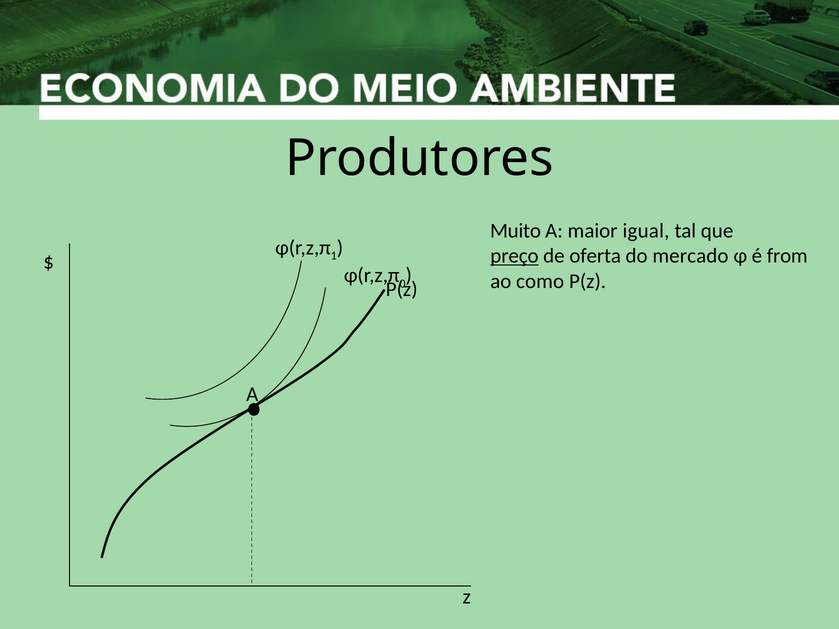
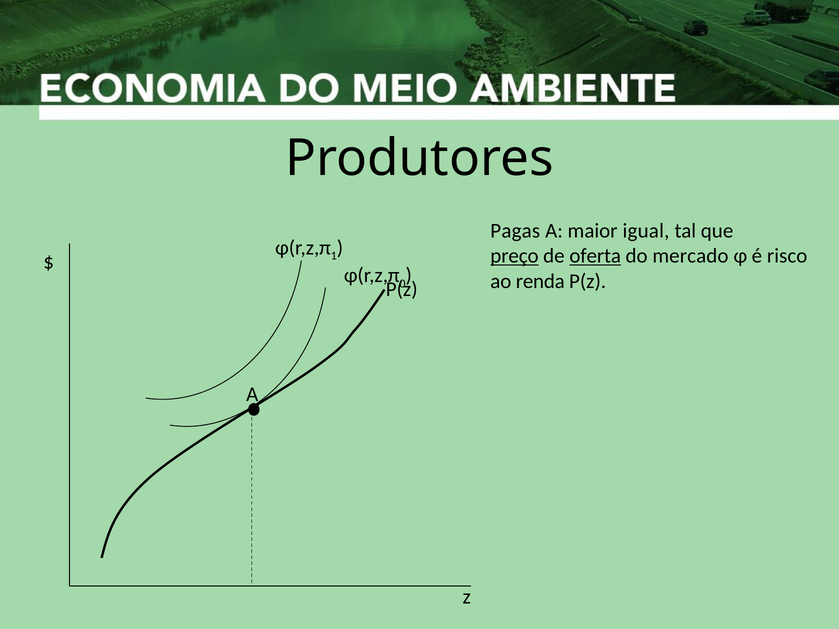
Muito: Muito -> Pagas (515, 231)
oferta underline: none -> present (595, 256)
from: from -> risco (787, 256)
como: como -> renda (540, 281)
